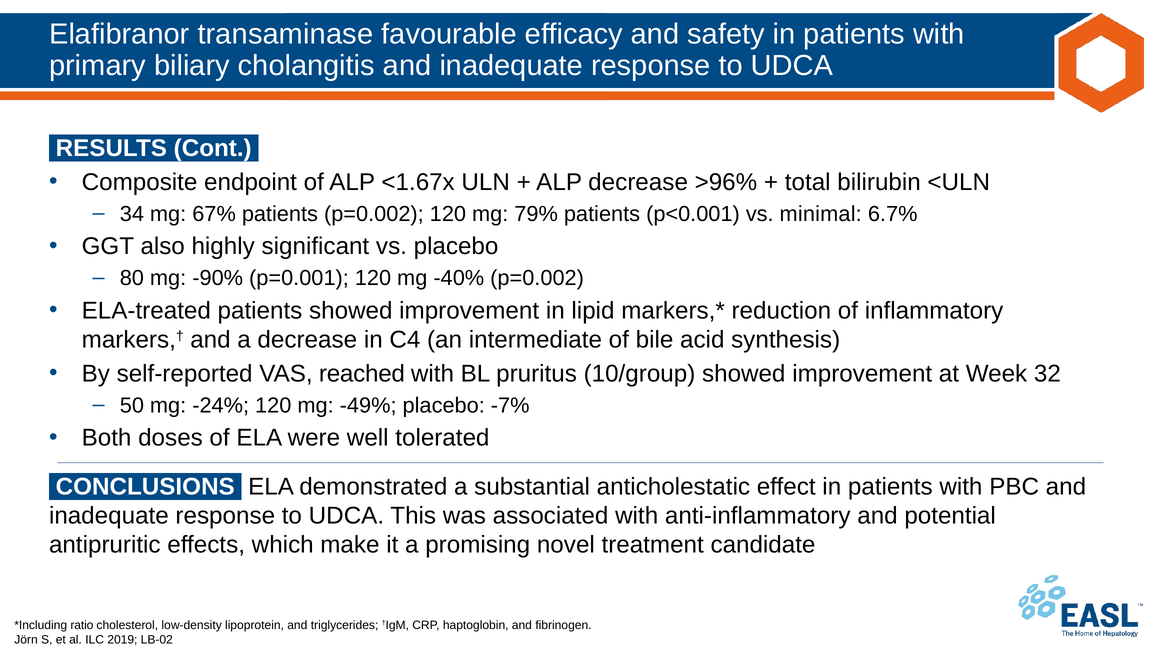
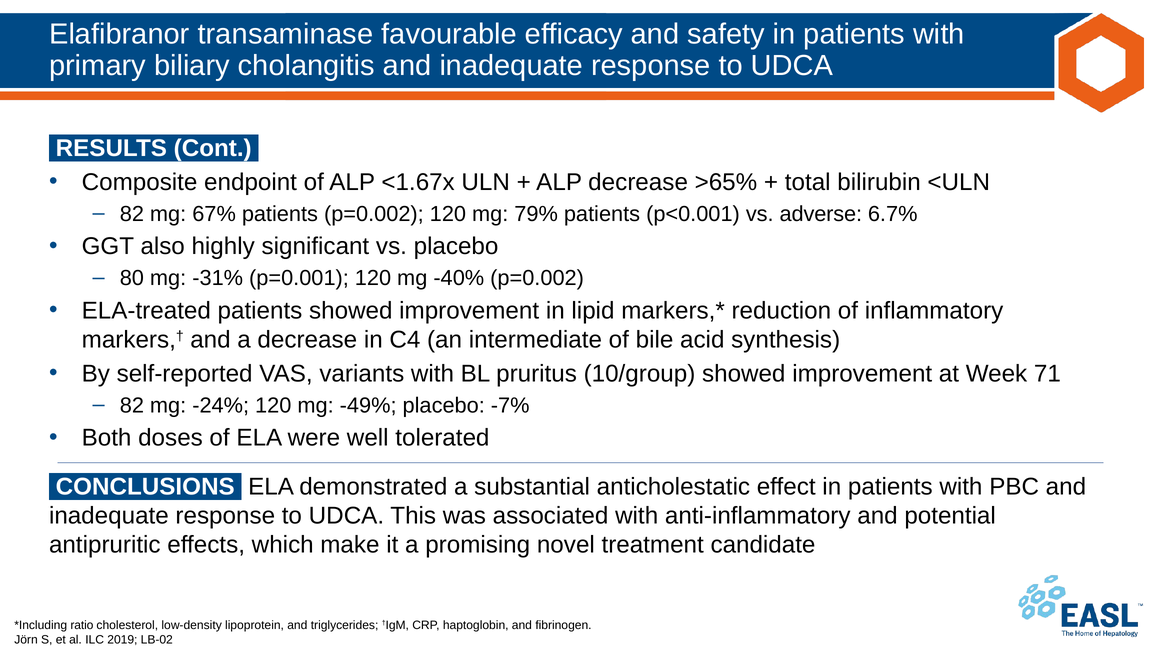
>96%: >96% -> >65% (726, 182)
34: 34 -> 82 (132, 214)
minimal: minimal -> adverse (821, 214)
-90%: -90% -> -31% (218, 278)
reached: reached -> variants (362, 374)
32: 32 -> 71 (1047, 374)
50: 50 -> 82 (132, 405)
